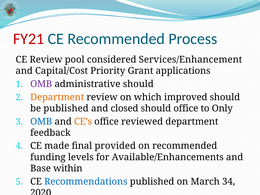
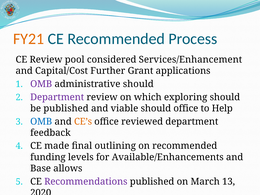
FY21 colour: red -> orange (29, 39)
Priority: Priority -> Further (108, 71)
Department colour: orange -> purple (57, 97)
improved: improved -> exploring (186, 97)
closed: closed -> viable (124, 108)
Only: Only -> Help (222, 108)
provided: provided -> outlining (115, 146)
within: within -> allows (68, 168)
Recommendations colour: blue -> purple (86, 182)
34: 34 -> 13 (229, 182)
